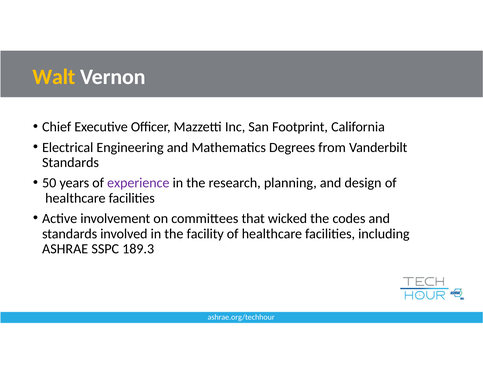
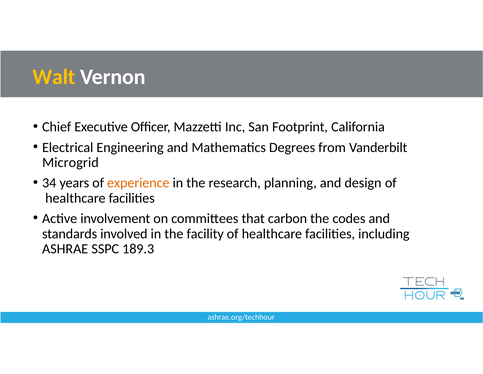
Standards: Standards -> Microgrid (70, 162)
50: 50 -> 34 (49, 183)
experience colour: purple -> orange (138, 183)
wicked: wicked -> carbon (287, 218)
